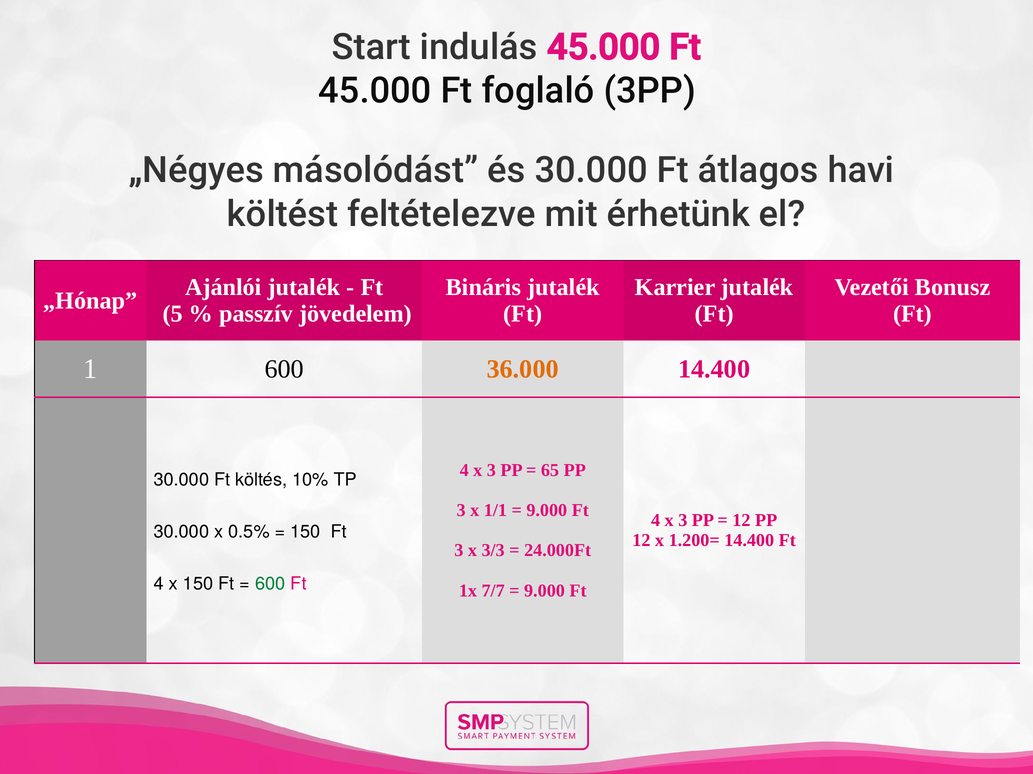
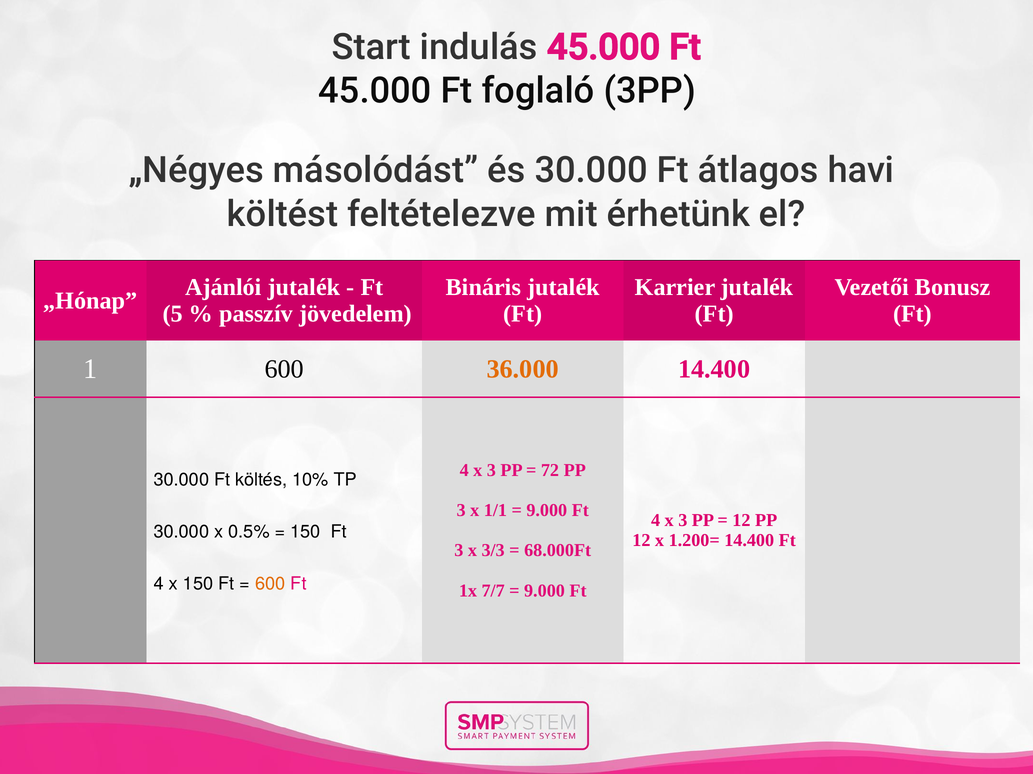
65: 65 -> 72 (550, 471)
24.000Ft: 24.000Ft -> 68.000Ft (558, 551)
600 colour: green -> orange (270, 585)
